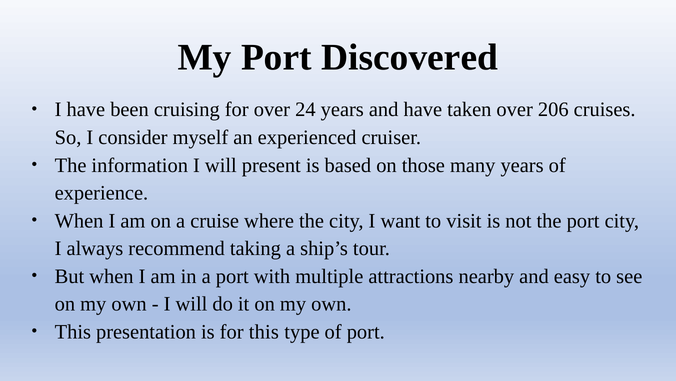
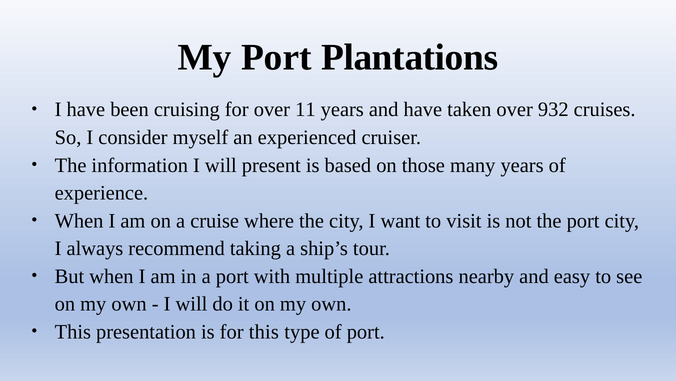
Discovered: Discovered -> Plantations (410, 57)
24: 24 -> 11 (305, 110)
206: 206 -> 932 (553, 110)
